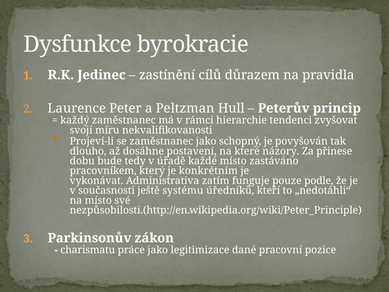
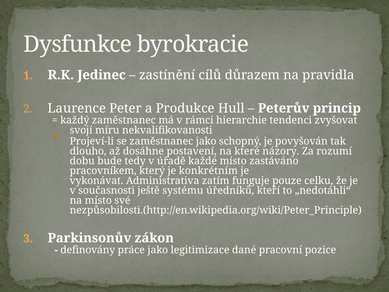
Peltzman: Peltzman -> Produkce (185, 108)
přinese: přinese -> rozumí (334, 151)
podle: podle -> celku (319, 181)
charismatu: charismatu -> definovány (88, 250)
